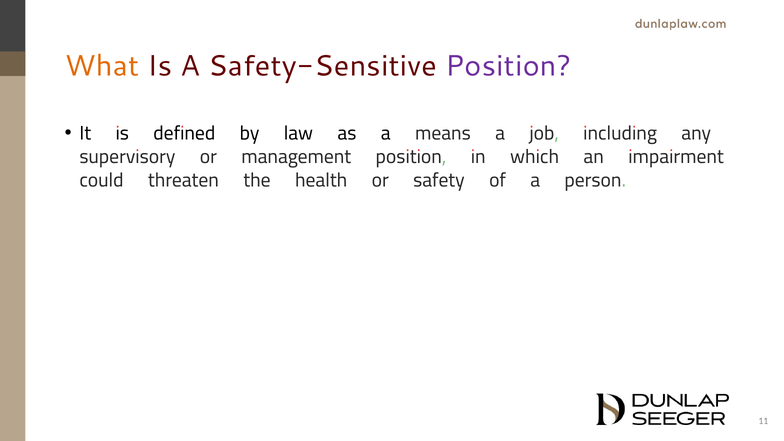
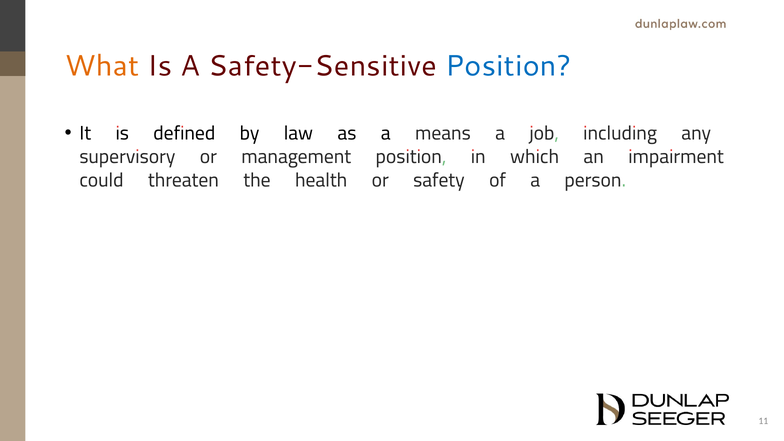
Position colour: purple -> blue (509, 66)
